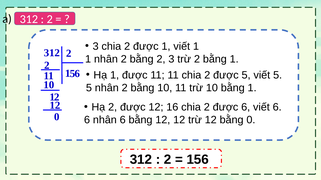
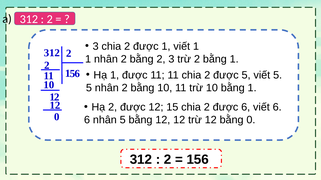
16: 16 -> 15 (172, 107)
nhân 6: 6 -> 5 (123, 120)
